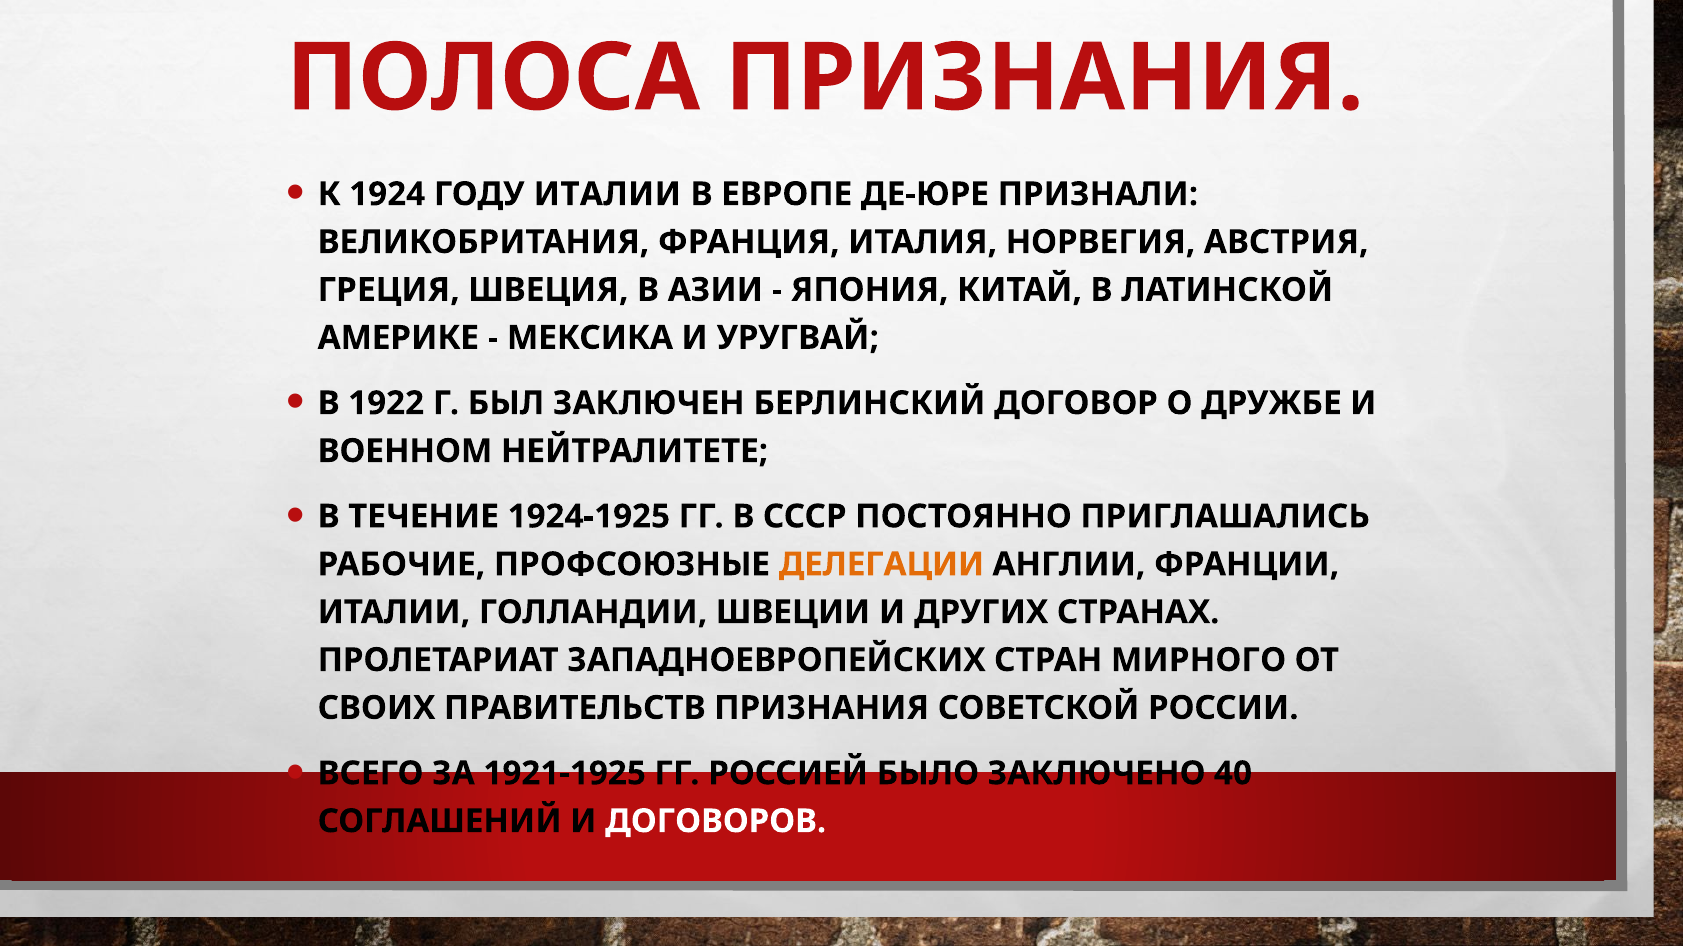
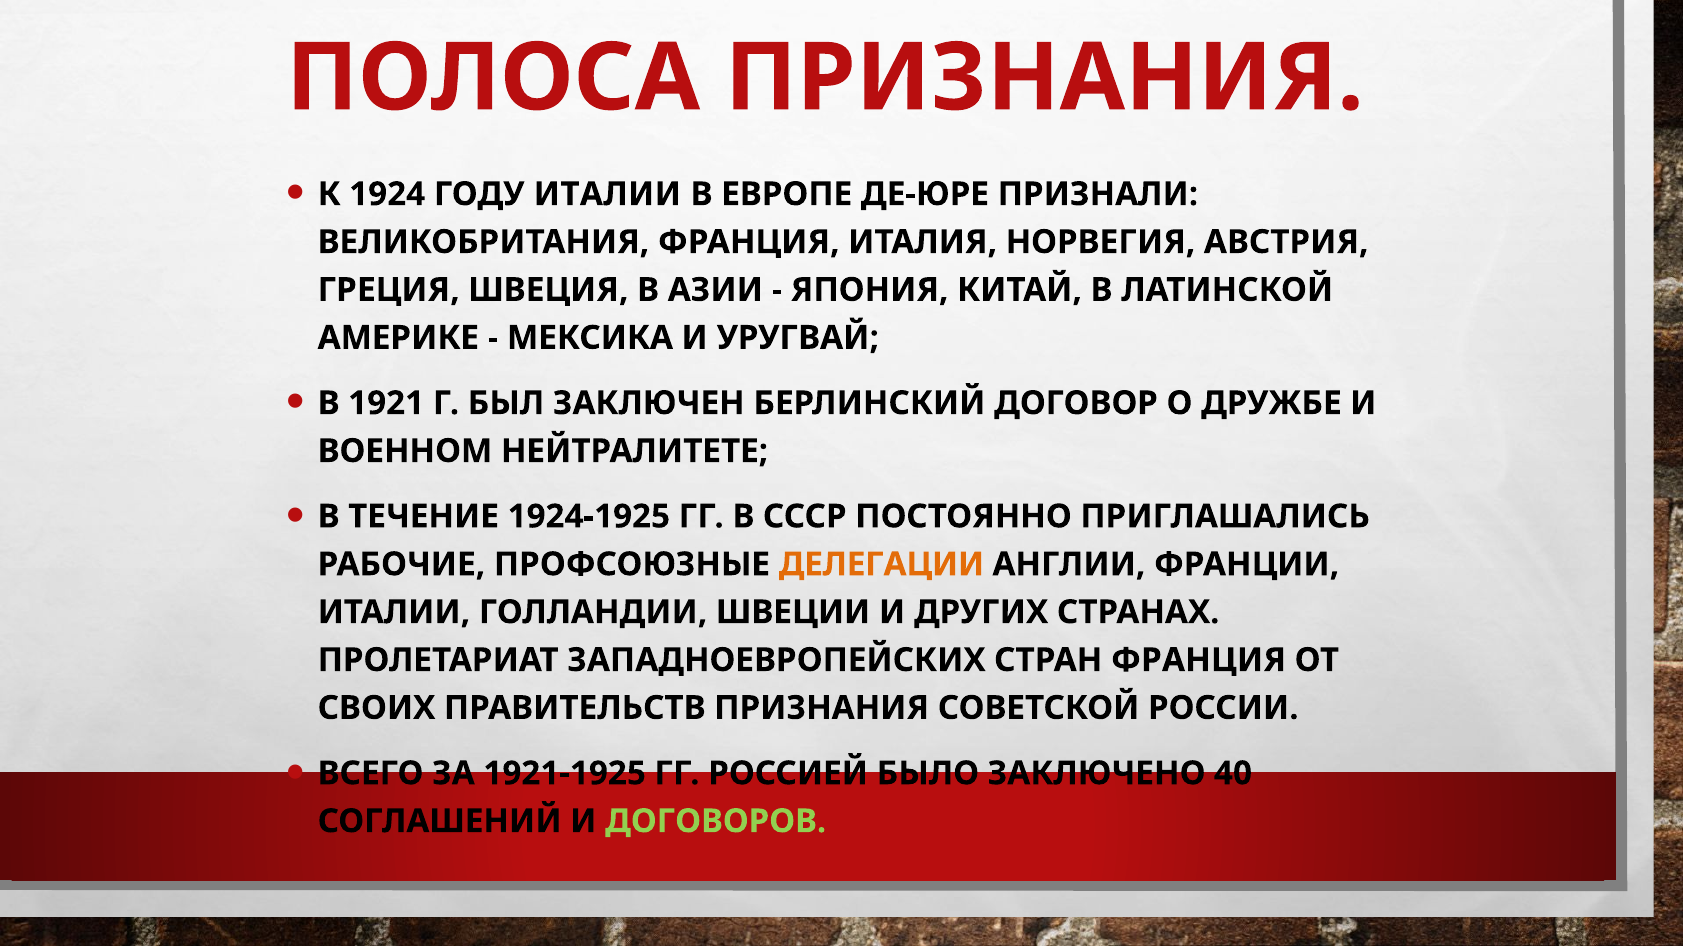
1922: 1922 -> 1921 (386, 403)
СТРАН МИРНОГО: МИРНОГО -> ФРАНЦИЯ (1199, 661)
ДОГОВОРОВ colour: white -> light green (716, 822)
